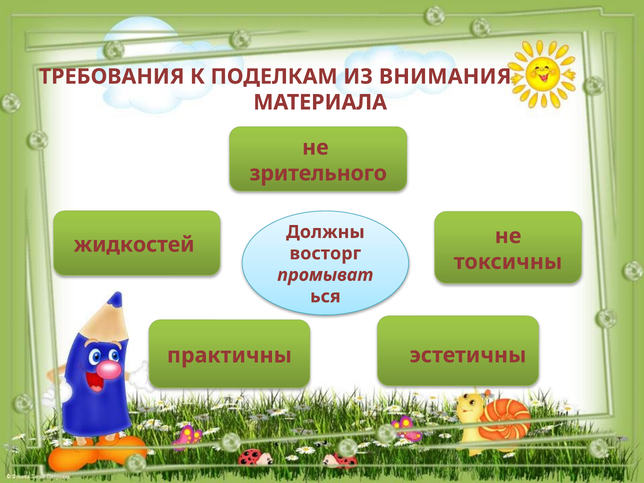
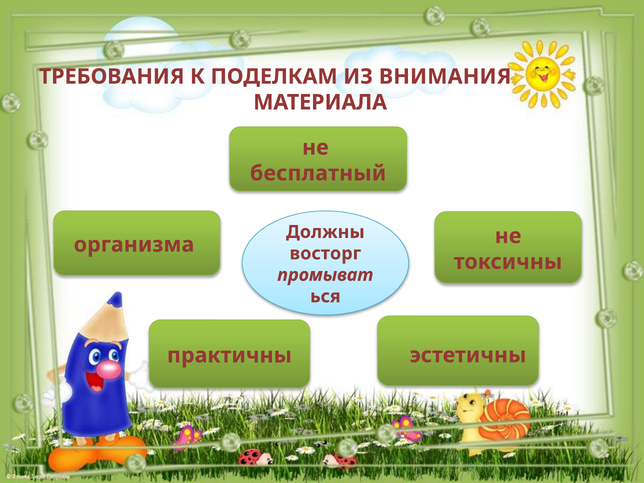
зрительного: зрительного -> бесплатный (318, 173)
жидкостей: жидкостей -> организма (134, 245)
